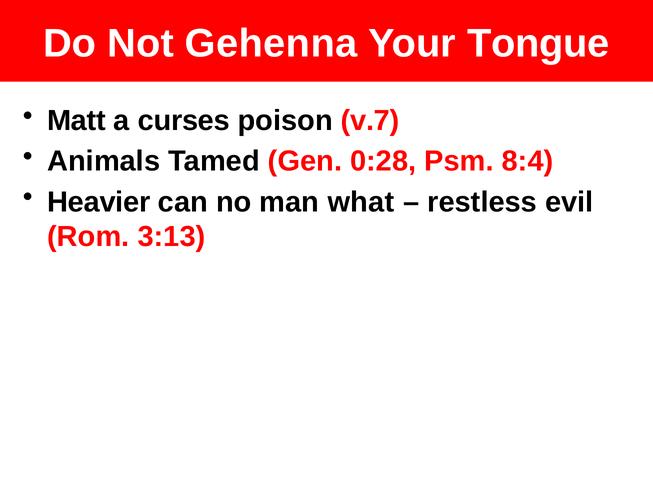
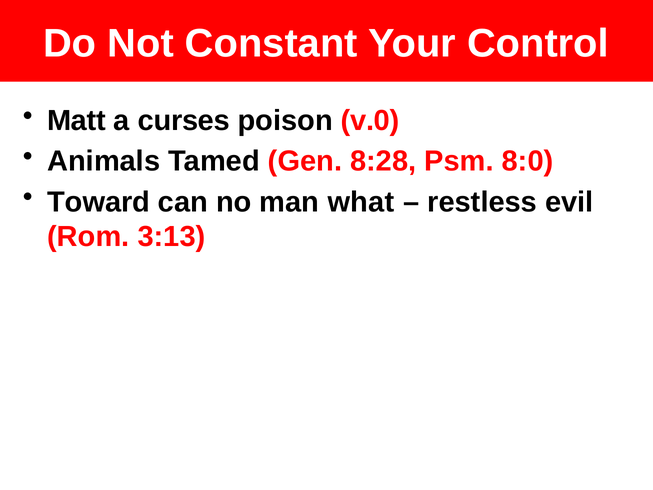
Gehenna: Gehenna -> Constant (271, 44)
Tongue: Tongue -> Control (538, 44)
v.7: v.7 -> v.0 (370, 121)
0:28: 0:28 -> 8:28 (383, 161)
8:4: 8:4 -> 8:0 (528, 161)
Heavier: Heavier -> Toward (99, 202)
